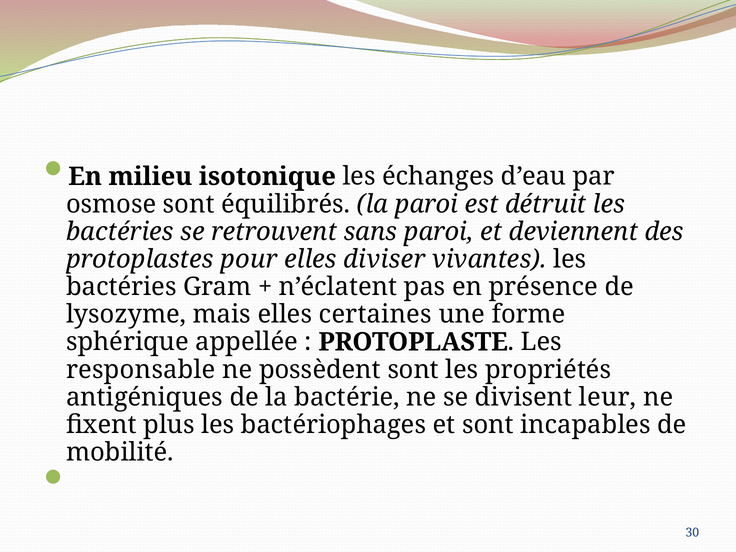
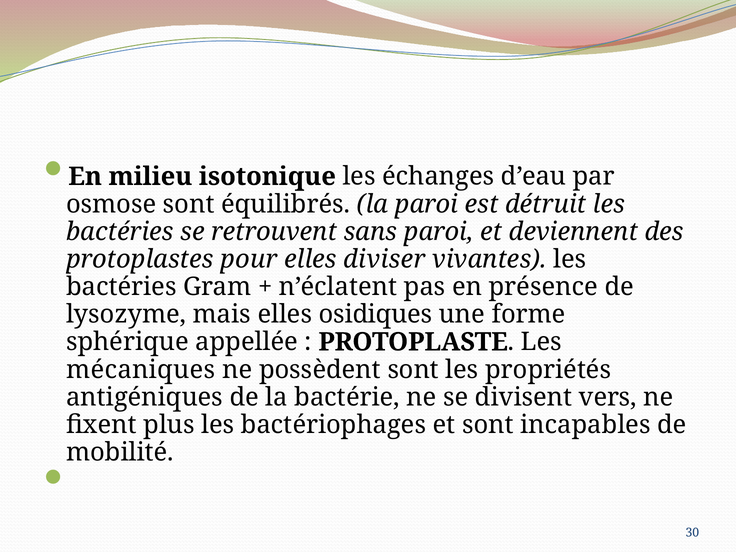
certaines: certaines -> osidiques (376, 314)
responsable: responsable -> mécaniques (141, 370)
leur: leur -> vers (608, 397)
